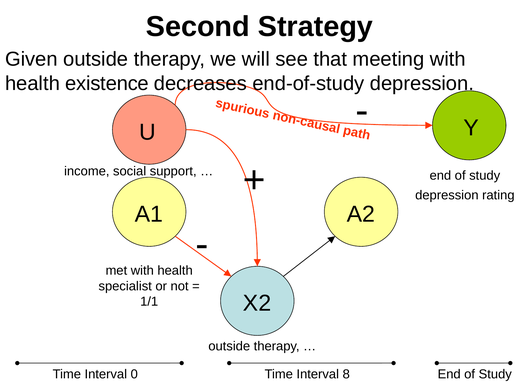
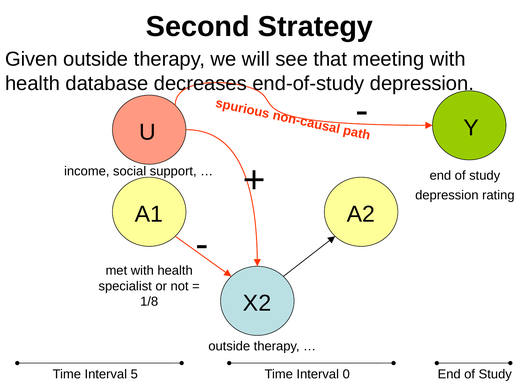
existence: existence -> database (107, 84)
1/1: 1/1 -> 1/8 (149, 302)
0: 0 -> 5 (134, 375)
8: 8 -> 0 (346, 375)
